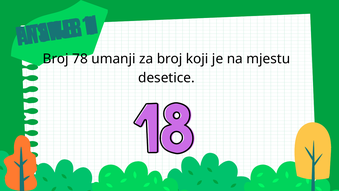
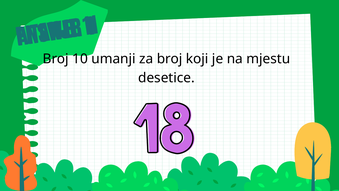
78: 78 -> 10 (80, 59)
